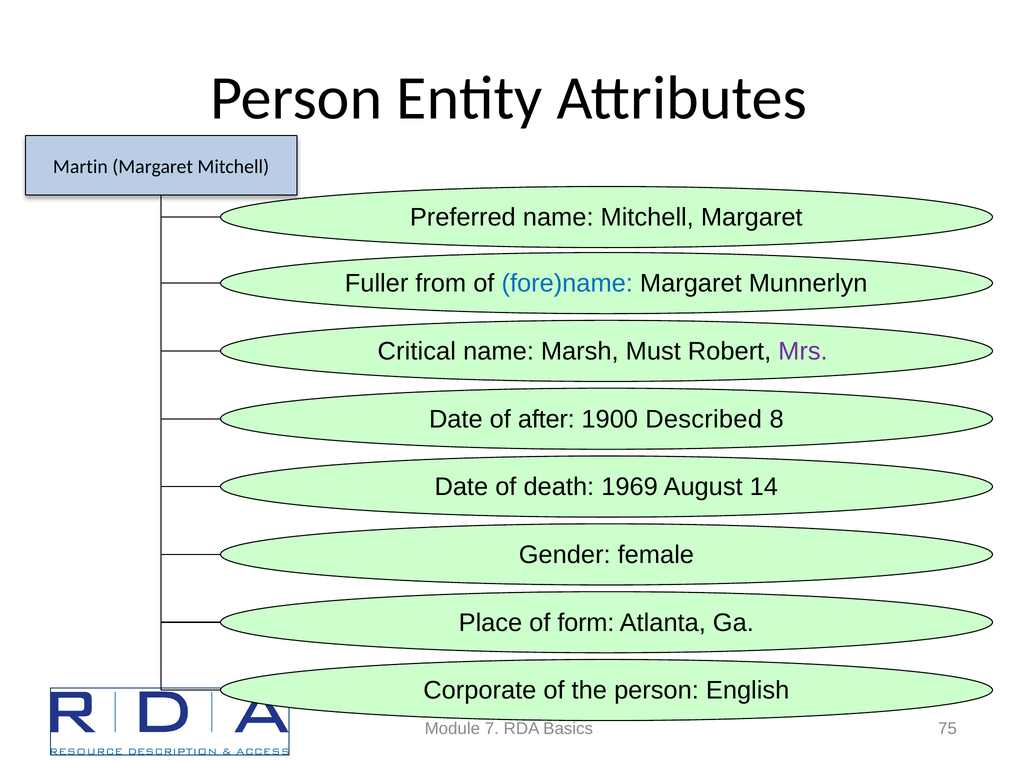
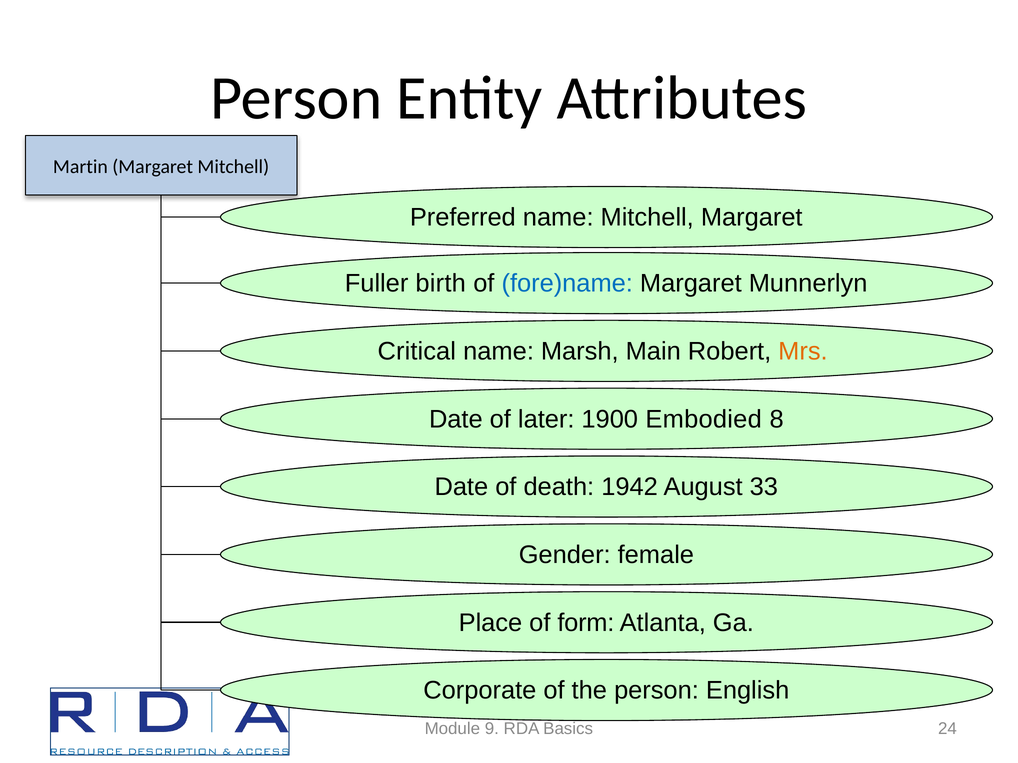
from: from -> birth (441, 284)
Must: Must -> Main (653, 352)
Mrs colour: purple -> orange (803, 352)
after: after -> later (546, 419)
Described: Described -> Embodied (704, 419)
1969: 1969 -> 1942 (630, 487)
14: 14 -> 33 (764, 487)
7: 7 -> 9 (492, 729)
75: 75 -> 24 (947, 729)
